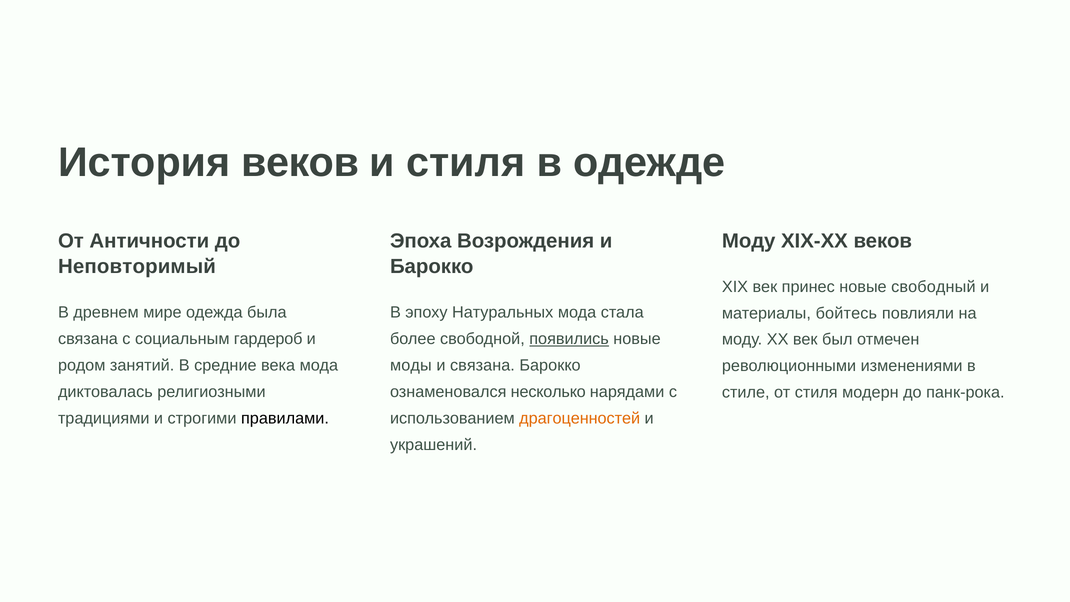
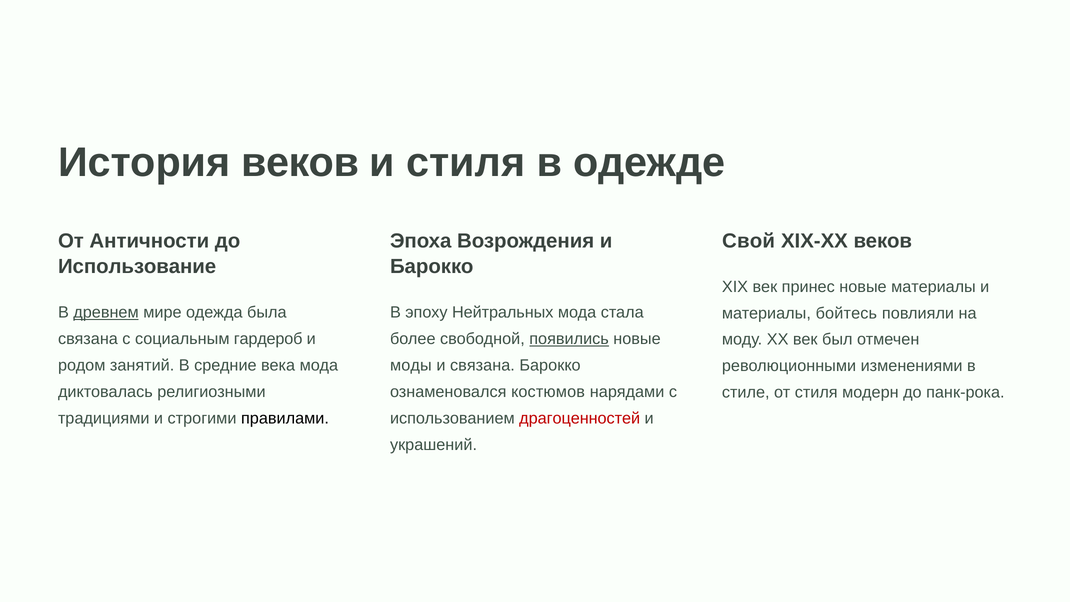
Моду: Моду -> Свой (749, 241)
Неповторимый: Неповторимый -> Использование (137, 267)
новые свободный: свободный -> материалы (933, 287)
древнем underline: none -> present (106, 313)
Натуральных: Натуральных -> Нейтральных (503, 313)
несколько: несколько -> костюмов (548, 392)
драгоценностей colour: orange -> red (580, 418)
